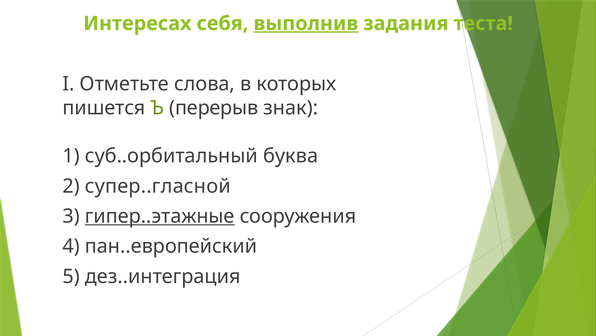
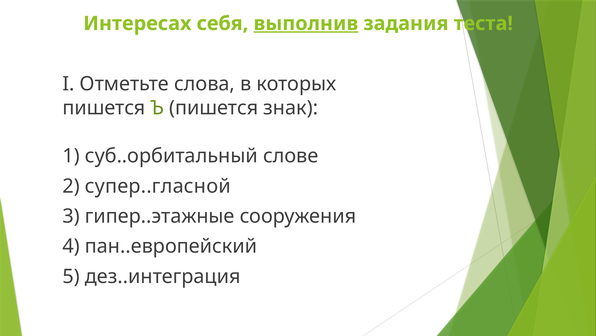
Ъ перерыв: перерыв -> пишется (214, 108)
буква: буква -> слове (291, 156)
гипер..этажные underline: present -> none (160, 216)
